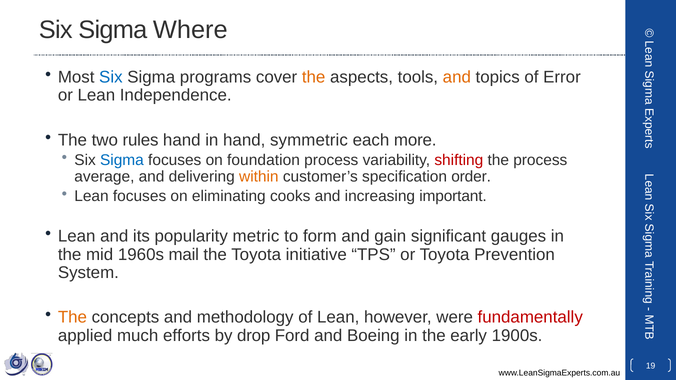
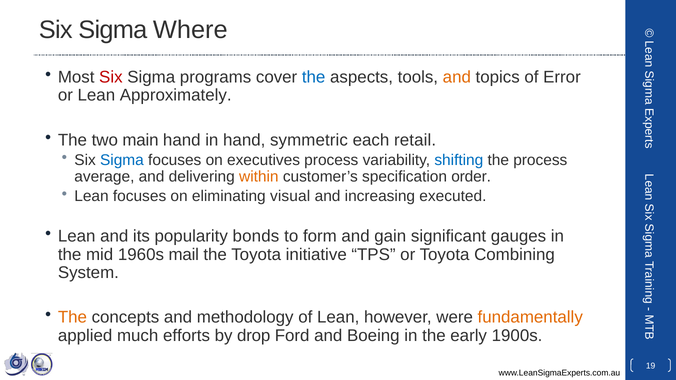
Six colour: blue -> red (111, 77)
the colour: orange -> blue (314, 77)
Independence: Independence -> Approximately (176, 95)
rules: rules -> main (141, 140)
more: more -> retail (415, 140)
foundation: foundation -> executives (264, 160)
shifting colour: red -> blue (459, 160)
cooks: cooks -> visual (290, 196)
important: important -> executed (453, 196)
metric: metric -> bonds (256, 237)
Prevention: Prevention -> Combining (515, 255)
fundamentally colour: red -> orange (530, 318)
